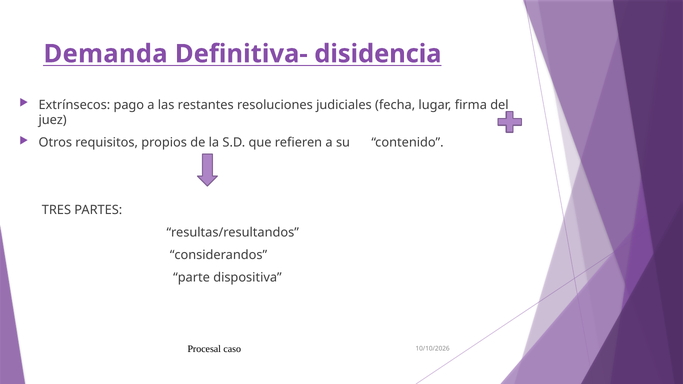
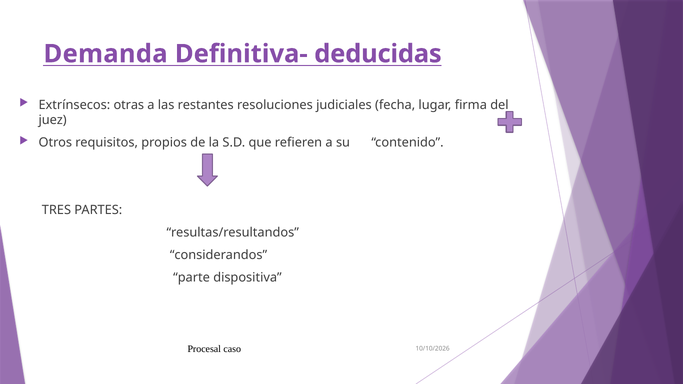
disidencia: disidencia -> deducidas (378, 54)
pago: pago -> otras (129, 105)
